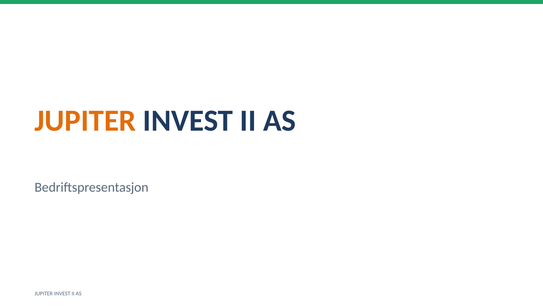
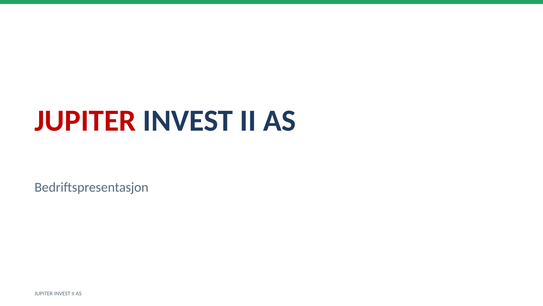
JUPITER colour: orange -> red (85, 120)
